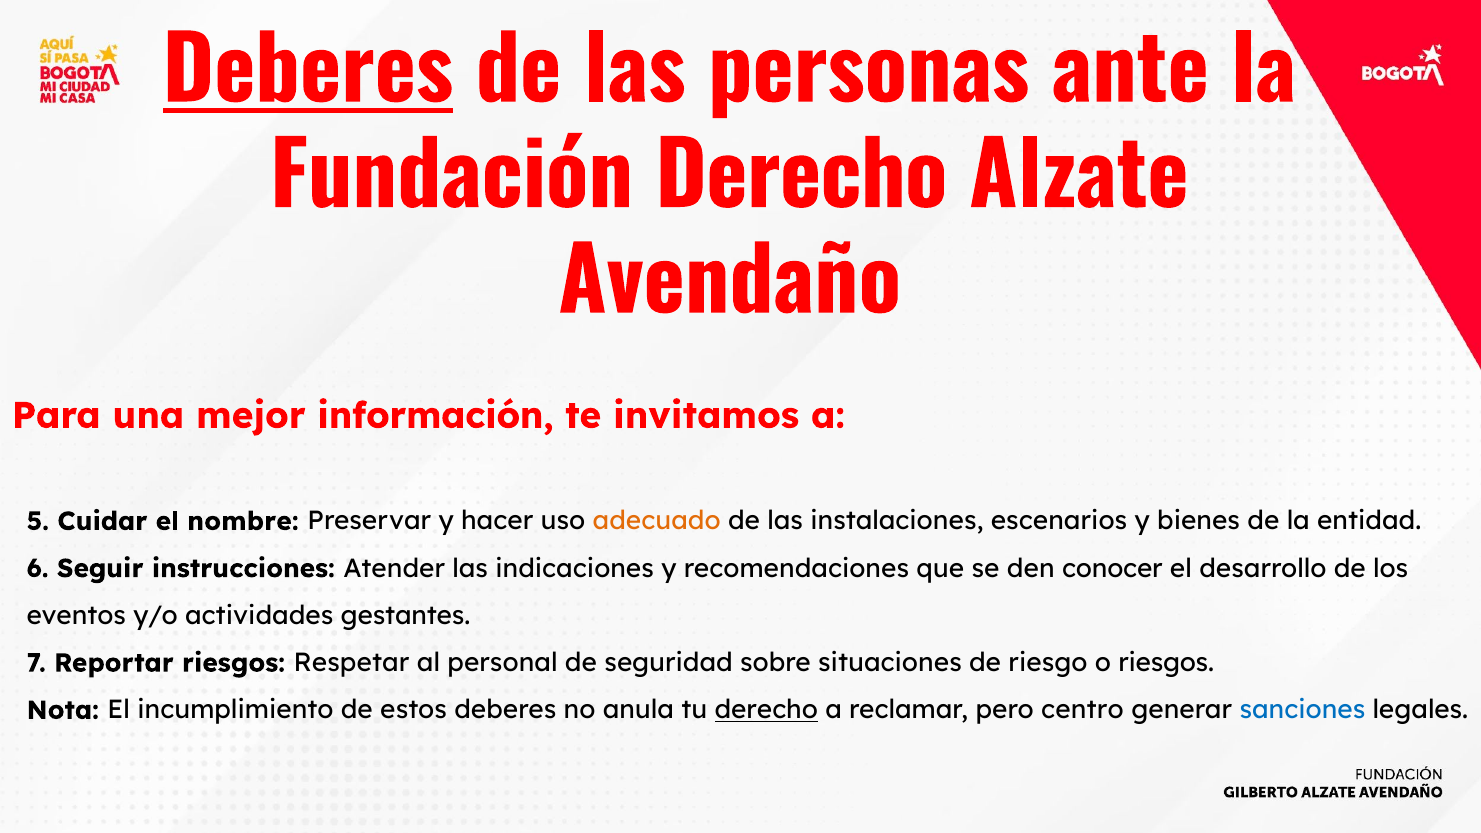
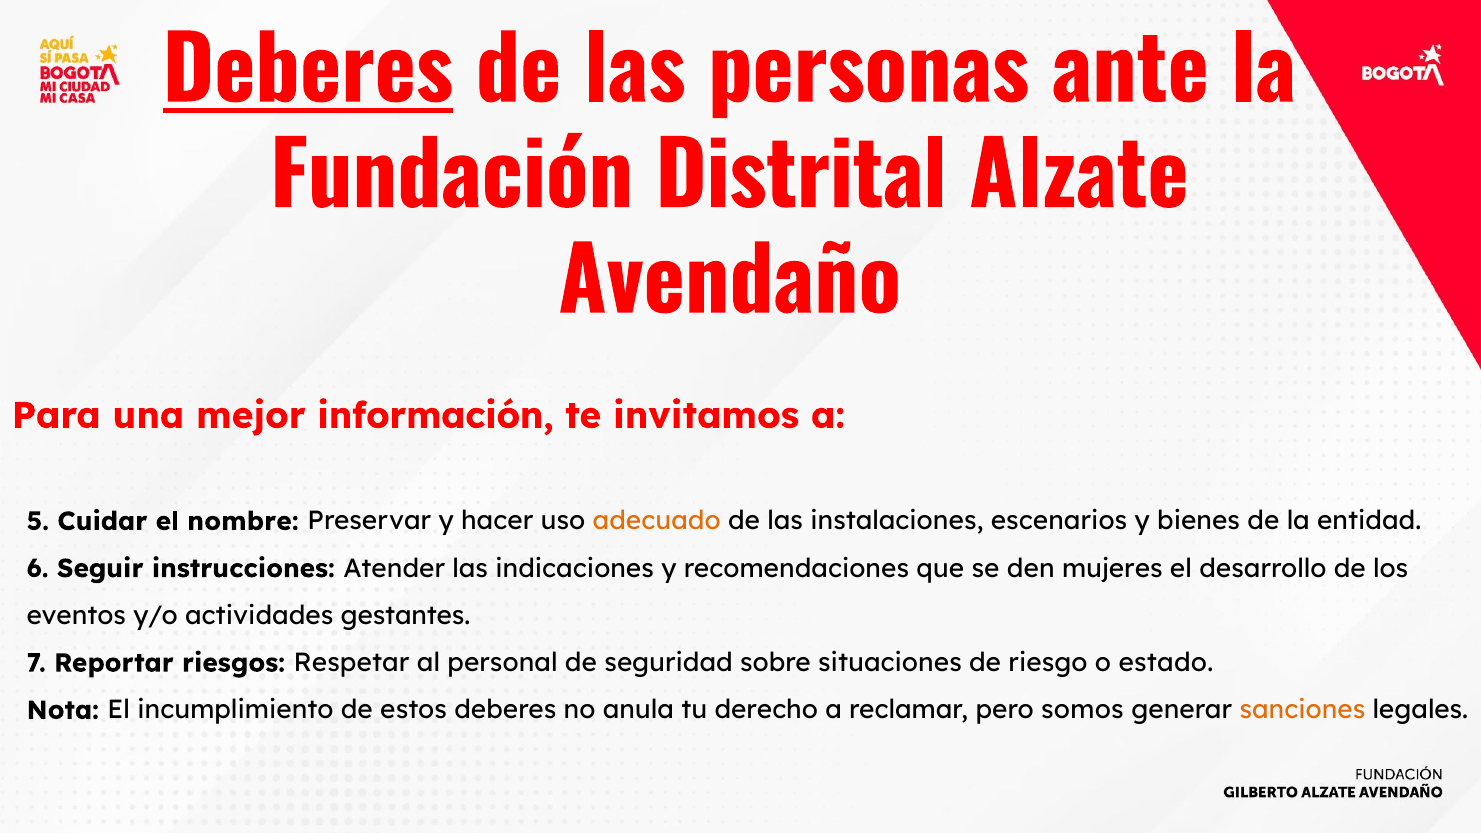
Fundación Derecho: Derecho -> Distrital (801, 178)
conocer: conocer -> mujeres (1112, 569)
o riesgos: riesgos -> estado (1166, 663)
derecho underline: present -> none (766, 710)
centro: centro -> somos (1082, 710)
sanciones colour: blue -> orange (1302, 710)
